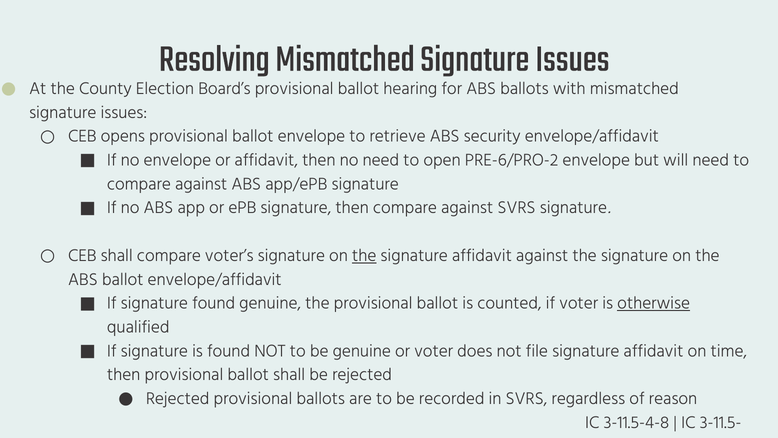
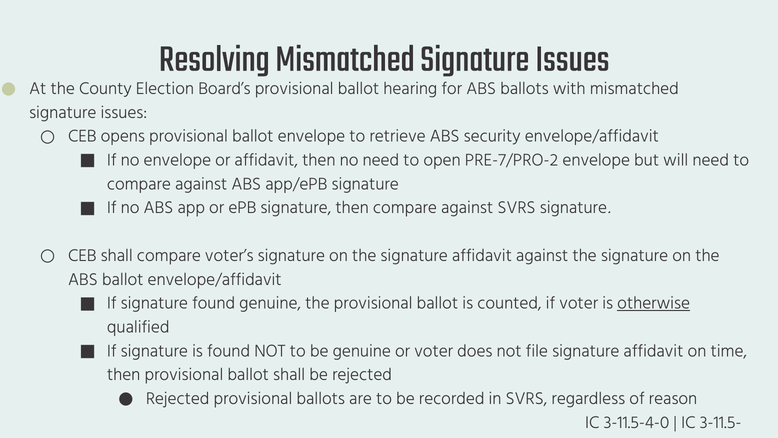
PRE-6/PRO-2: PRE-6/PRO-2 -> PRE-7/PRO-2 (512, 160)
the underline: present -> none (364, 255)
3-11.5-4-8: 3-11.5-4-8 -> 3-11.5-4-0 (636, 422)
